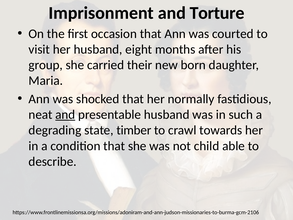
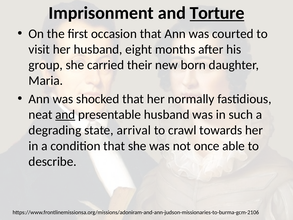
Torture underline: none -> present (217, 13)
timber: timber -> arrival (134, 130)
child: child -> once (207, 146)
